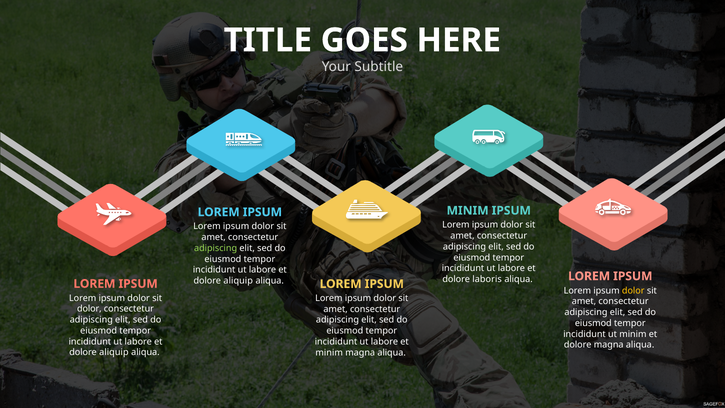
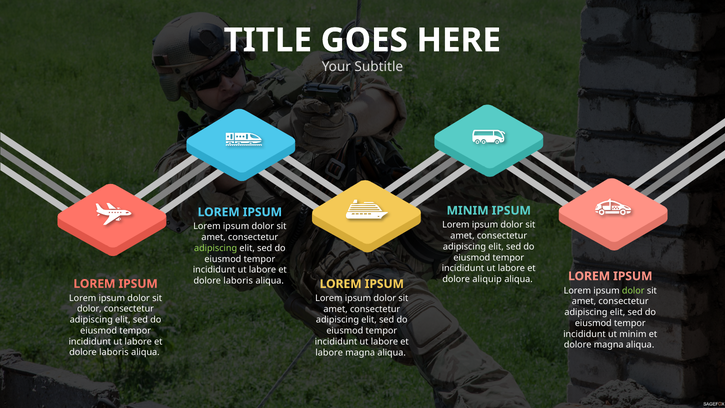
laboris: laboris -> aliquip (487, 279)
aliquip: aliquip -> laboris (238, 281)
dolor colour: yellow -> light green (633, 290)
aliquip: aliquip -> laboris (114, 352)
minim: minim -> labore (329, 352)
